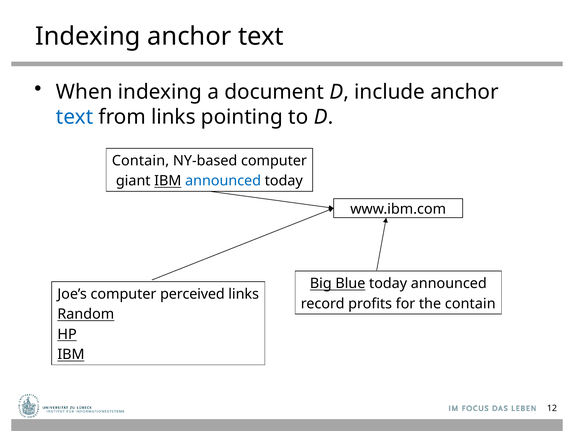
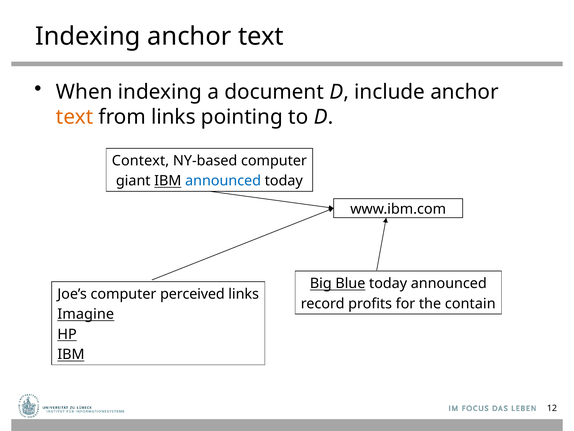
text colour: blue -> orange (75, 117)
Contain: Contain -> Context (140, 161)
Random: Random -> Imagine (86, 314)
